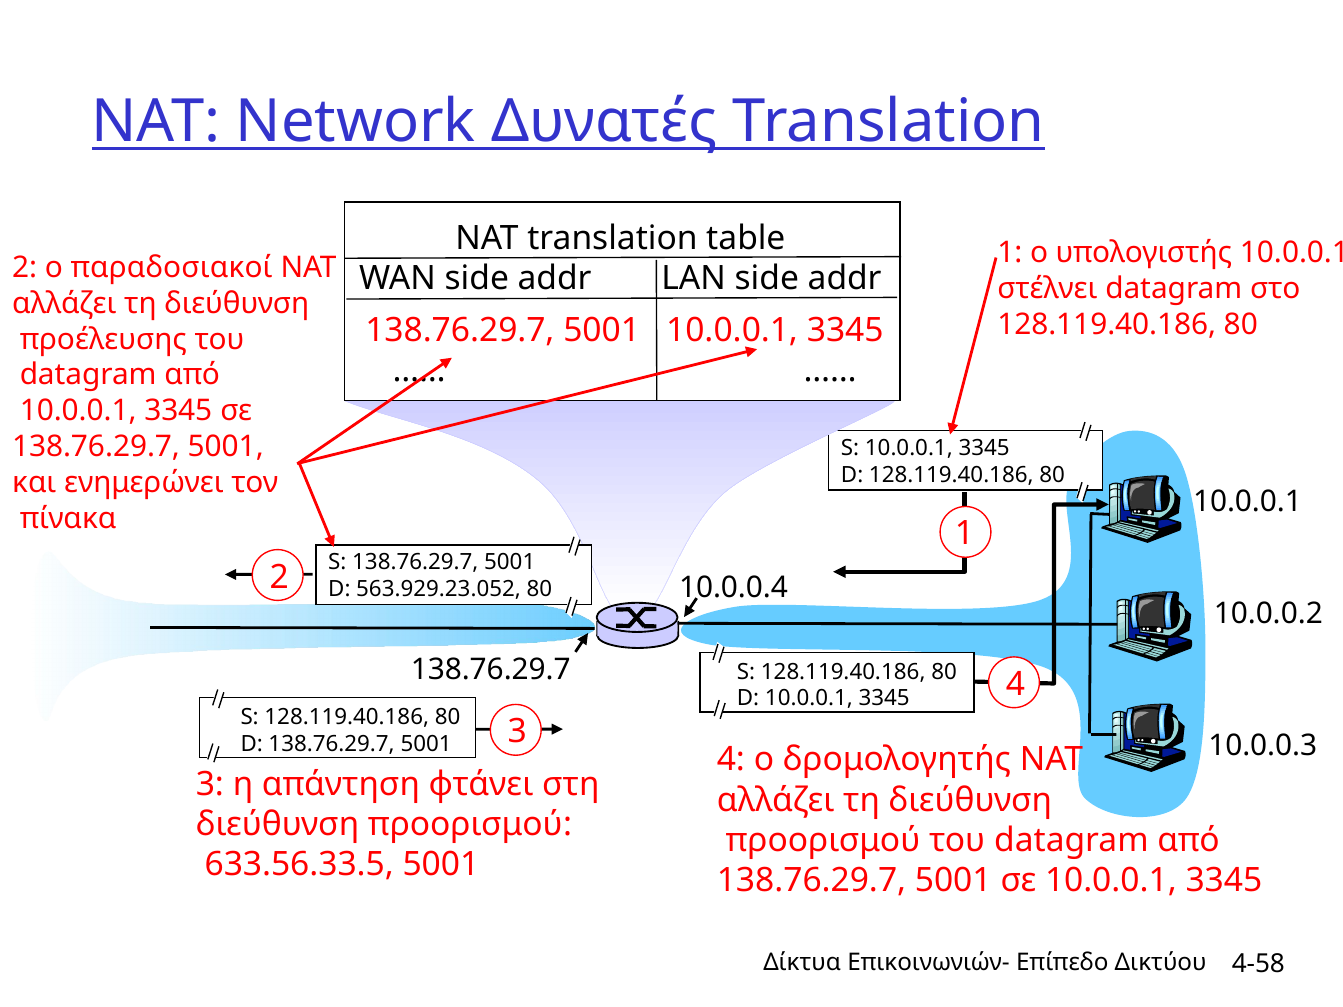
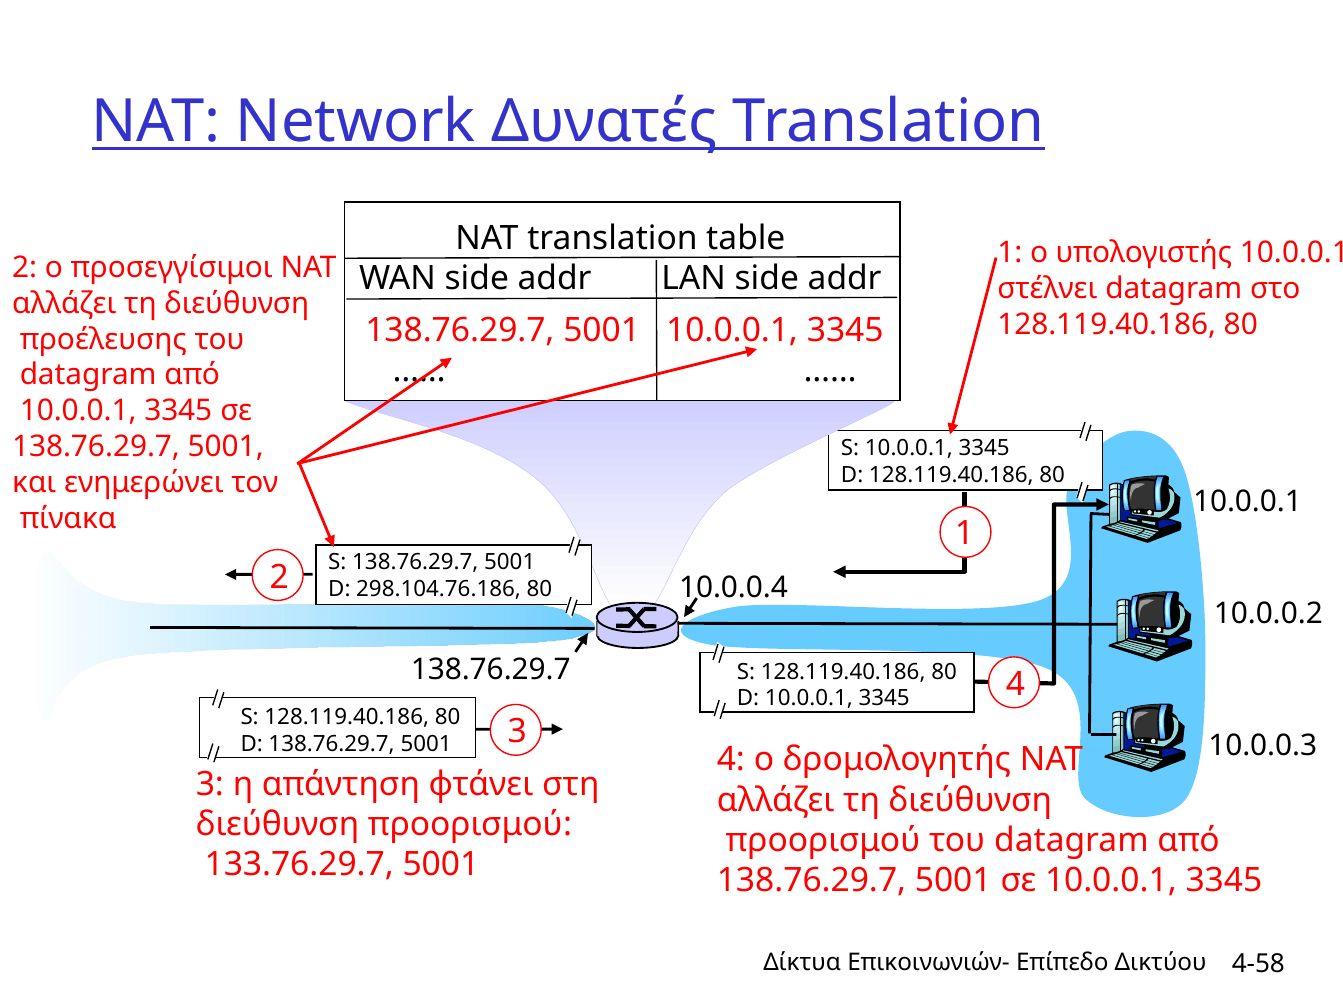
παραδοσιακοί: παραδοσιακοί -> προσεγγίσιμοι (172, 268)
563.929.23.052: 563.929.23.052 -> 298.104.76.186 (439, 590)
633.56.33.5: 633.56.33.5 -> 133.76.29.7 (299, 865)
